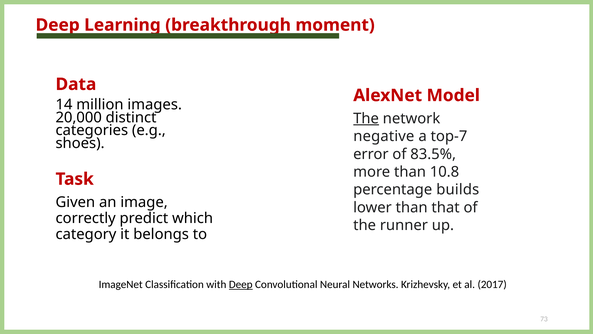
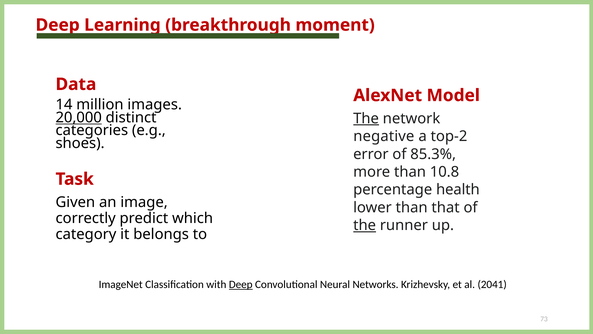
20,000 underline: none -> present (79, 117)
top-7: top-7 -> top-2 (449, 136)
83.5%: 83.5% -> 85.3% (433, 154)
builds: builds -> health (458, 189)
the underline: none -> present (365, 225)
2017: 2017 -> 2041 (492, 284)
